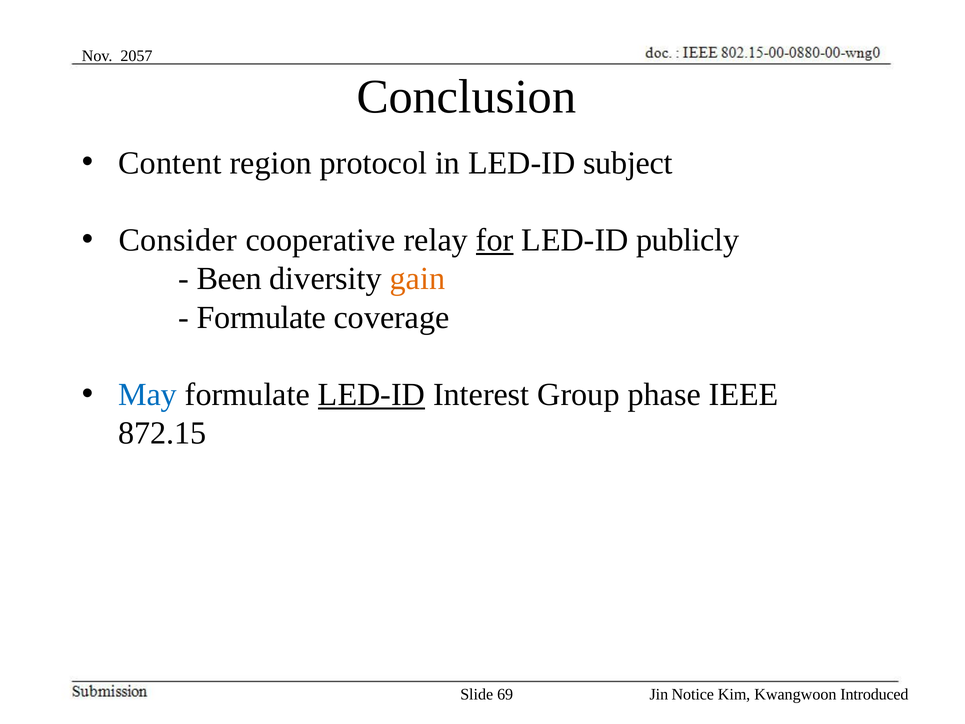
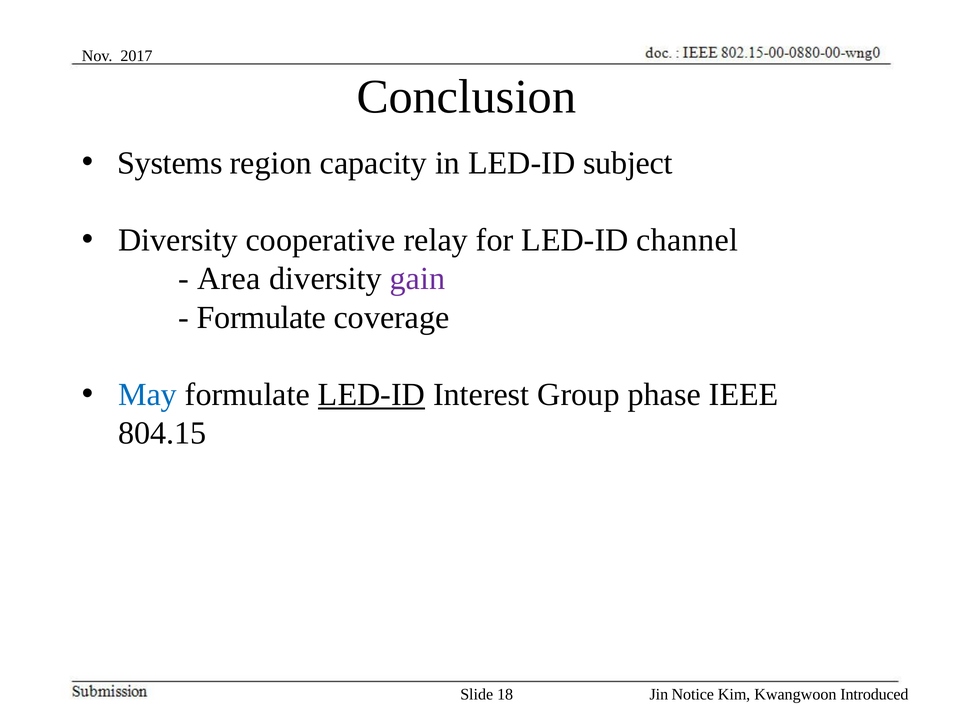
2057: 2057 -> 2017 (136, 56)
Content: Content -> Systems (170, 163)
protocol: protocol -> capacity (373, 163)
Consider: Consider -> Diversity (178, 240)
for underline: present -> none (495, 240)
publicly: publicly -> channel (687, 240)
Been: Been -> Area (229, 279)
gain colour: orange -> purple (418, 279)
872.15: 872.15 -> 804.15 (162, 433)
69: 69 -> 18 (505, 694)
